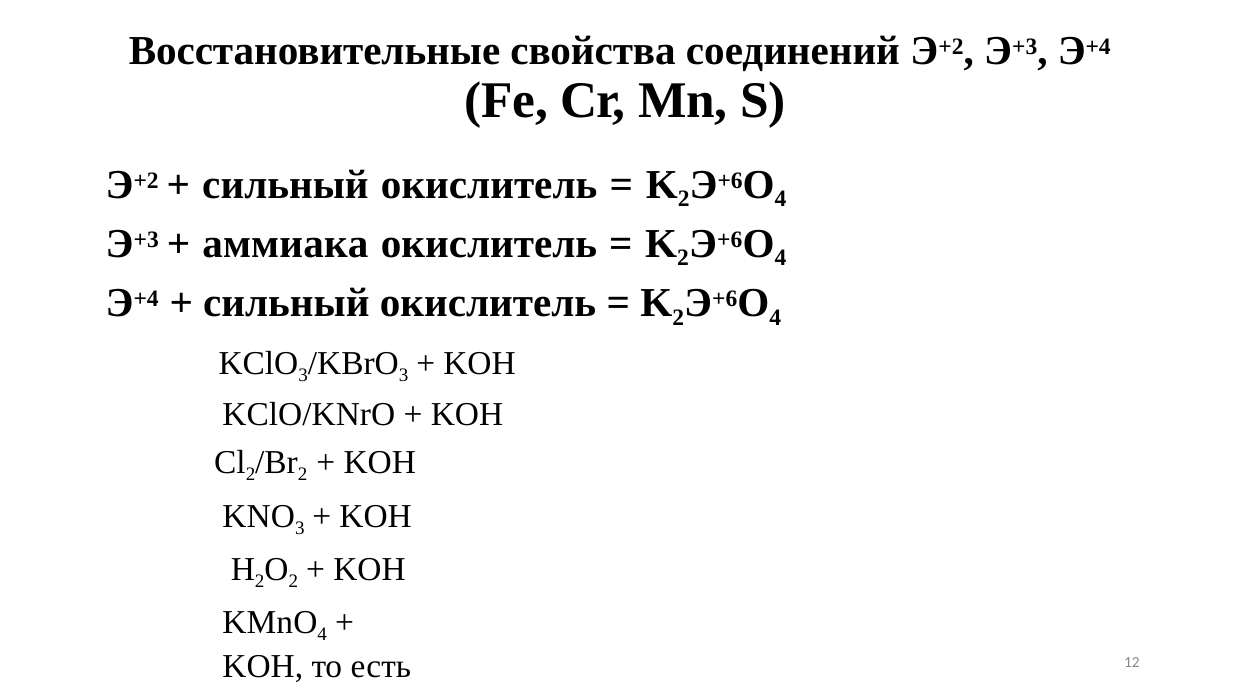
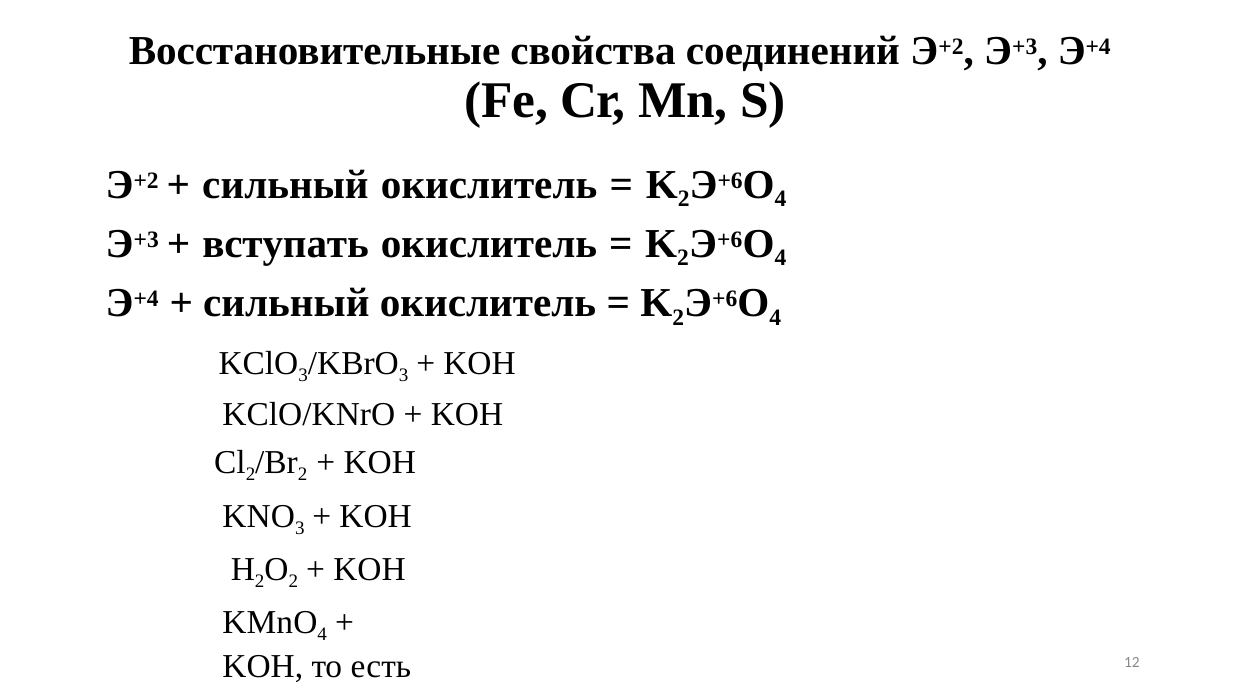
аммиака: аммиака -> вступать (286, 244)
